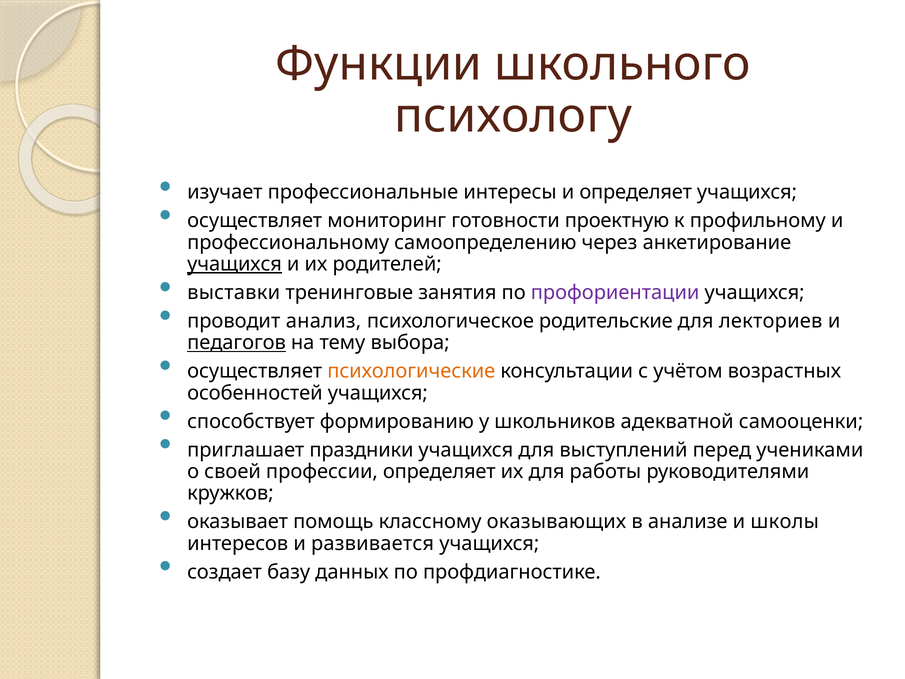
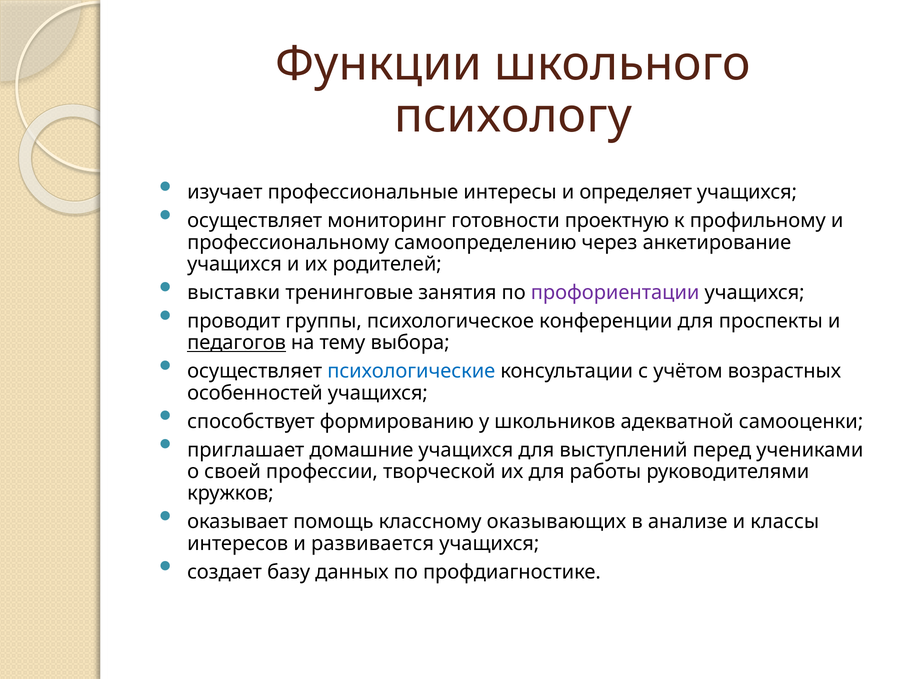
учащихся underline: present -> none (235, 264)
анализ: анализ -> группы (324, 321)
родительские: родительские -> конференции (606, 321)
лекториев: лекториев -> проспекты (771, 321)
психологические colour: orange -> blue (411, 371)
праздники: праздники -> домашние (361, 450)
профессии определяет: определяет -> творческой (439, 471)
школы: школы -> классы (785, 522)
